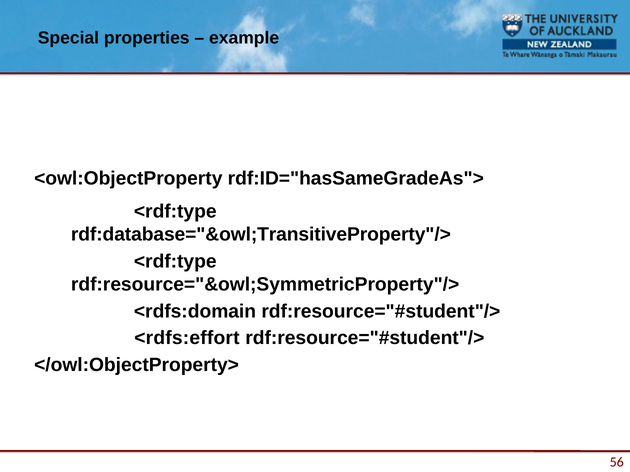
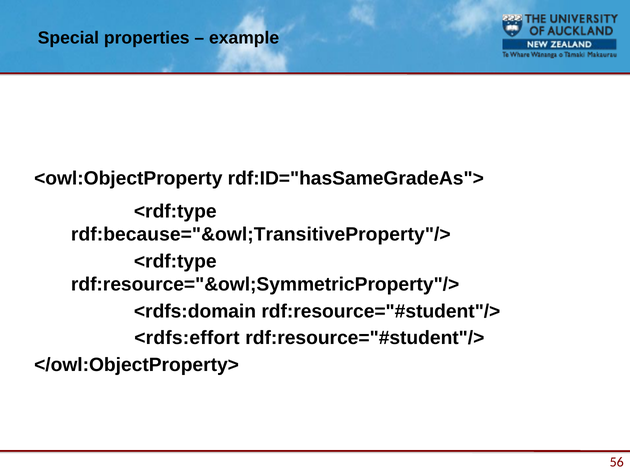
rdf:database="&owl;TransitiveProperty"/>: rdf:database="&owl;TransitiveProperty"/> -> rdf:because="&owl;TransitiveProperty"/> (261, 235)
